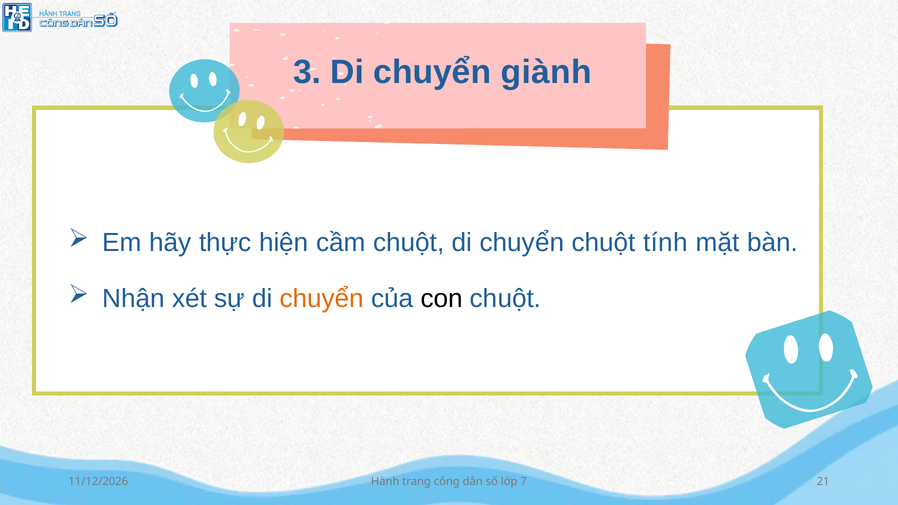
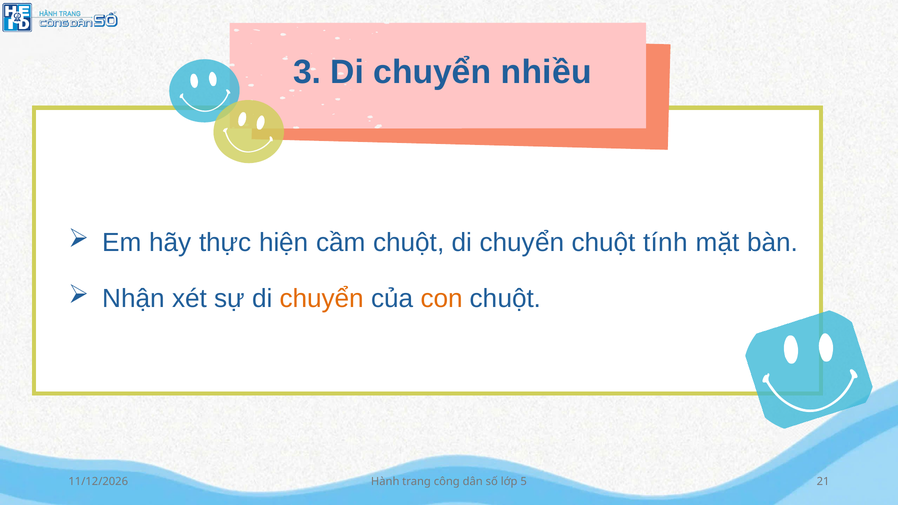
giành: giành -> nhiều (546, 72)
con colour: black -> orange (442, 299)
7: 7 -> 5 (524, 481)
